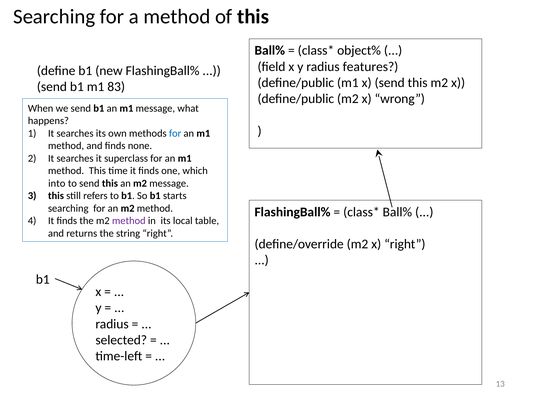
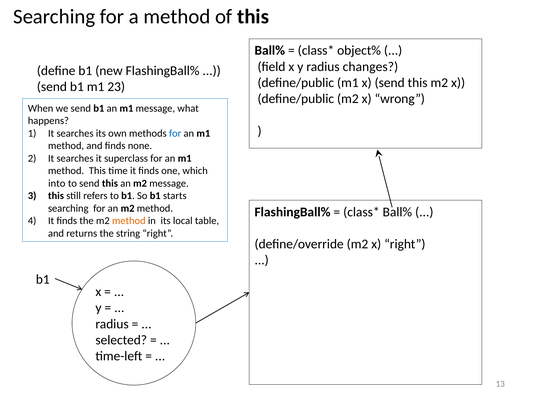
features: features -> changes (370, 67)
83: 83 -> 23 (116, 87)
method colour: purple -> orange (129, 221)
